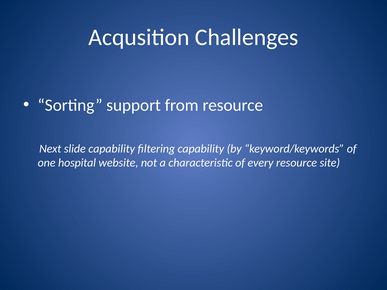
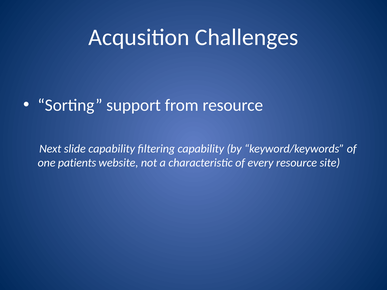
hospital: hospital -> patients (77, 163)
